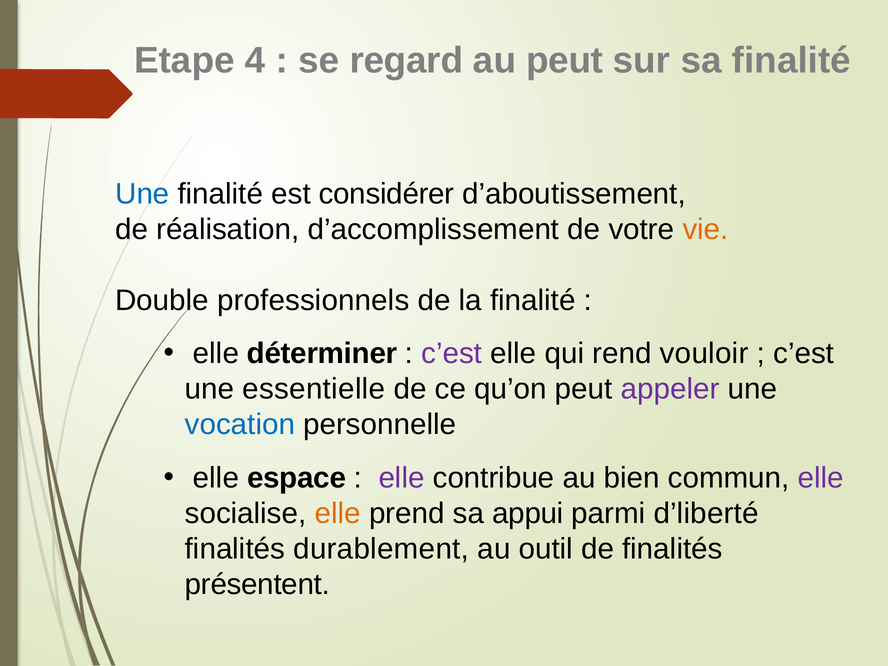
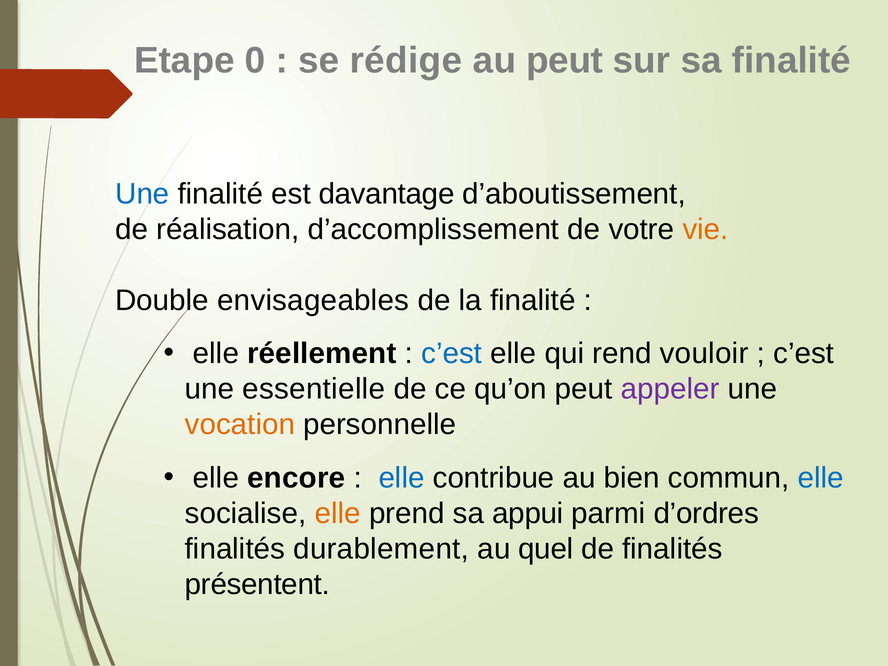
4: 4 -> 0 (255, 60)
regard: regard -> rédige (406, 60)
considérer: considérer -> davantage (387, 194)
professionnels: professionnels -> envisageables (313, 300)
déterminer: déterminer -> réellement (322, 354)
c’est colour: purple -> blue (452, 354)
vocation colour: blue -> orange (240, 425)
espace: espace -> encore (296, 478)
elle colour: purple -> blue (402, 478)
elle colour: purple -> blue (821, 478)
d’liberté: d’liberté -> d’ordres (706, 514)
outil: outil -> quel (546, 549)
